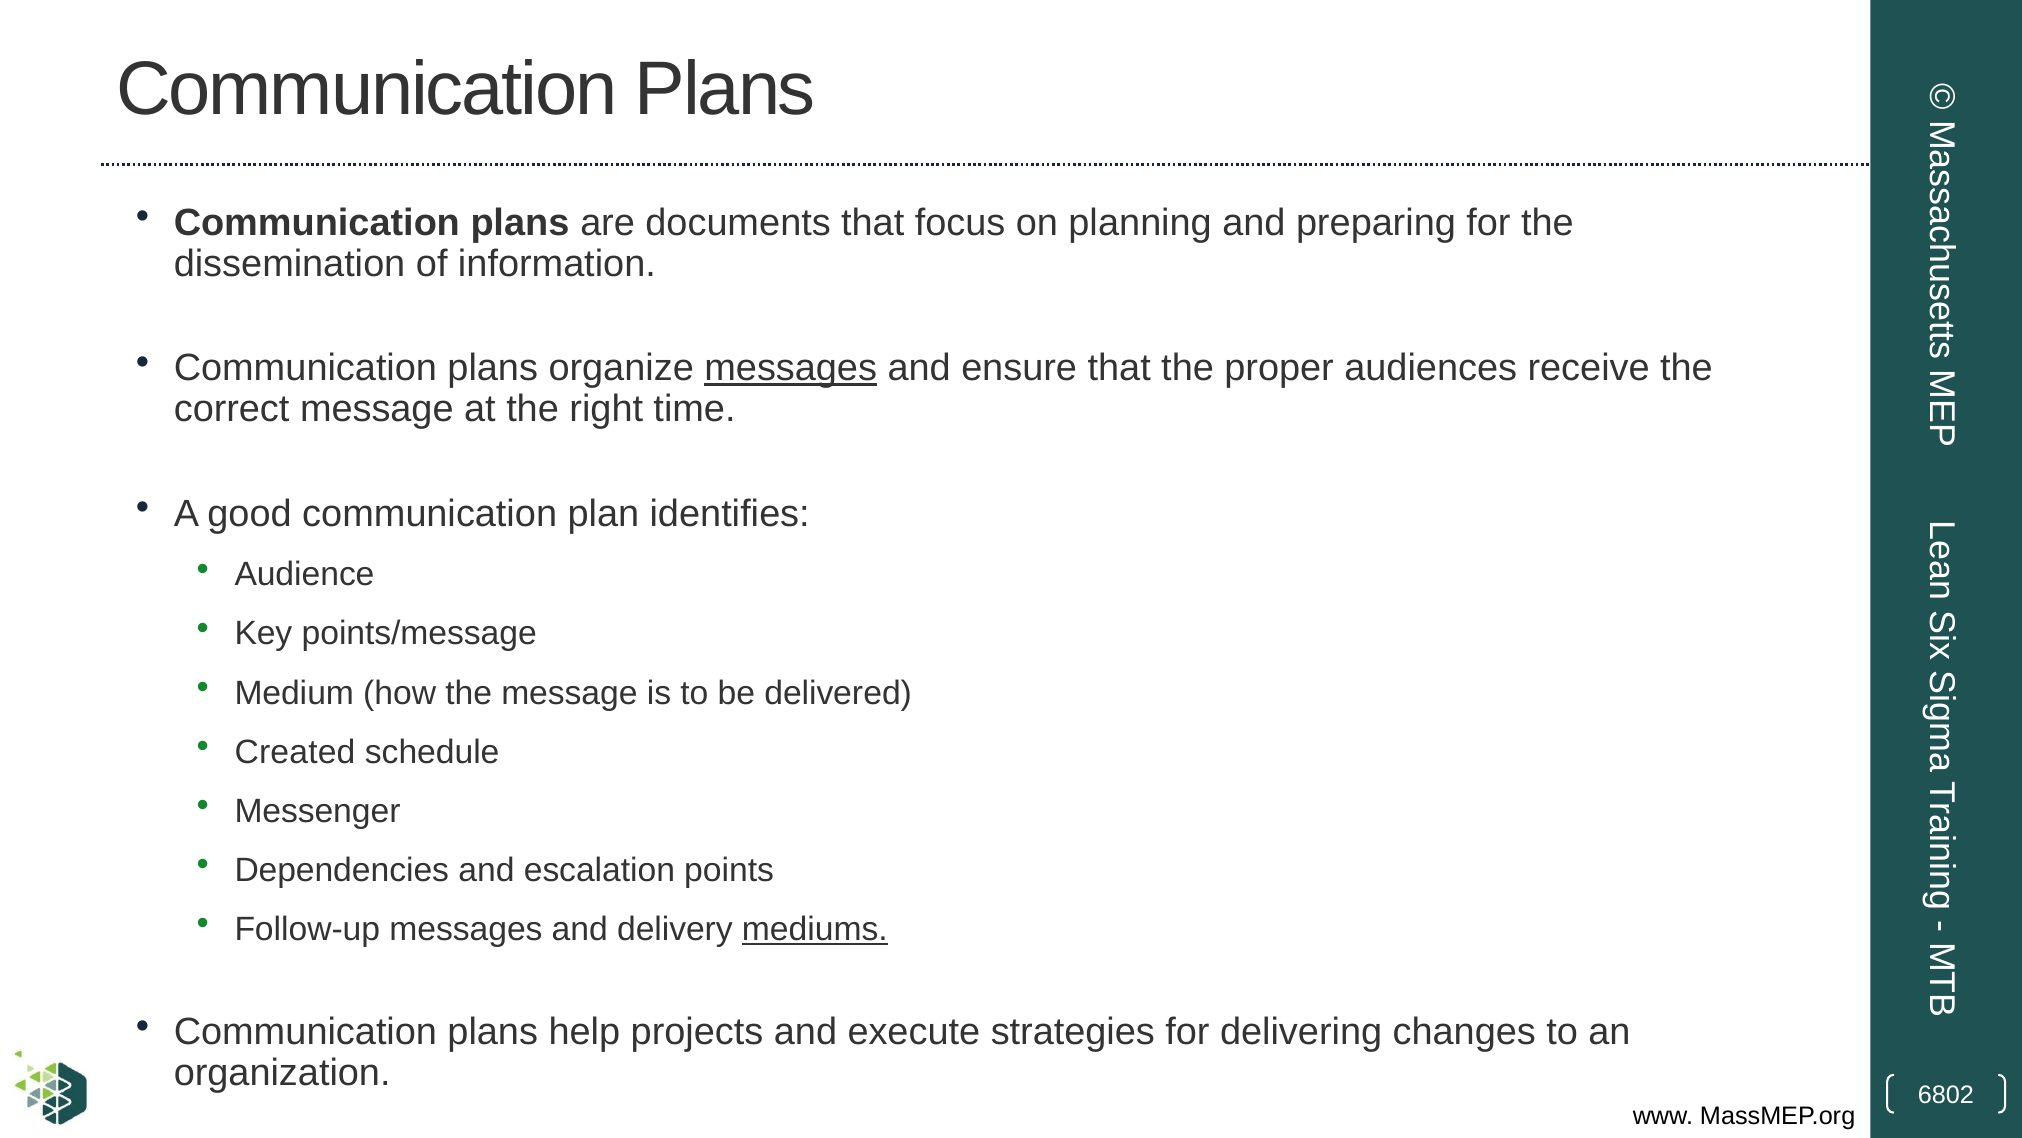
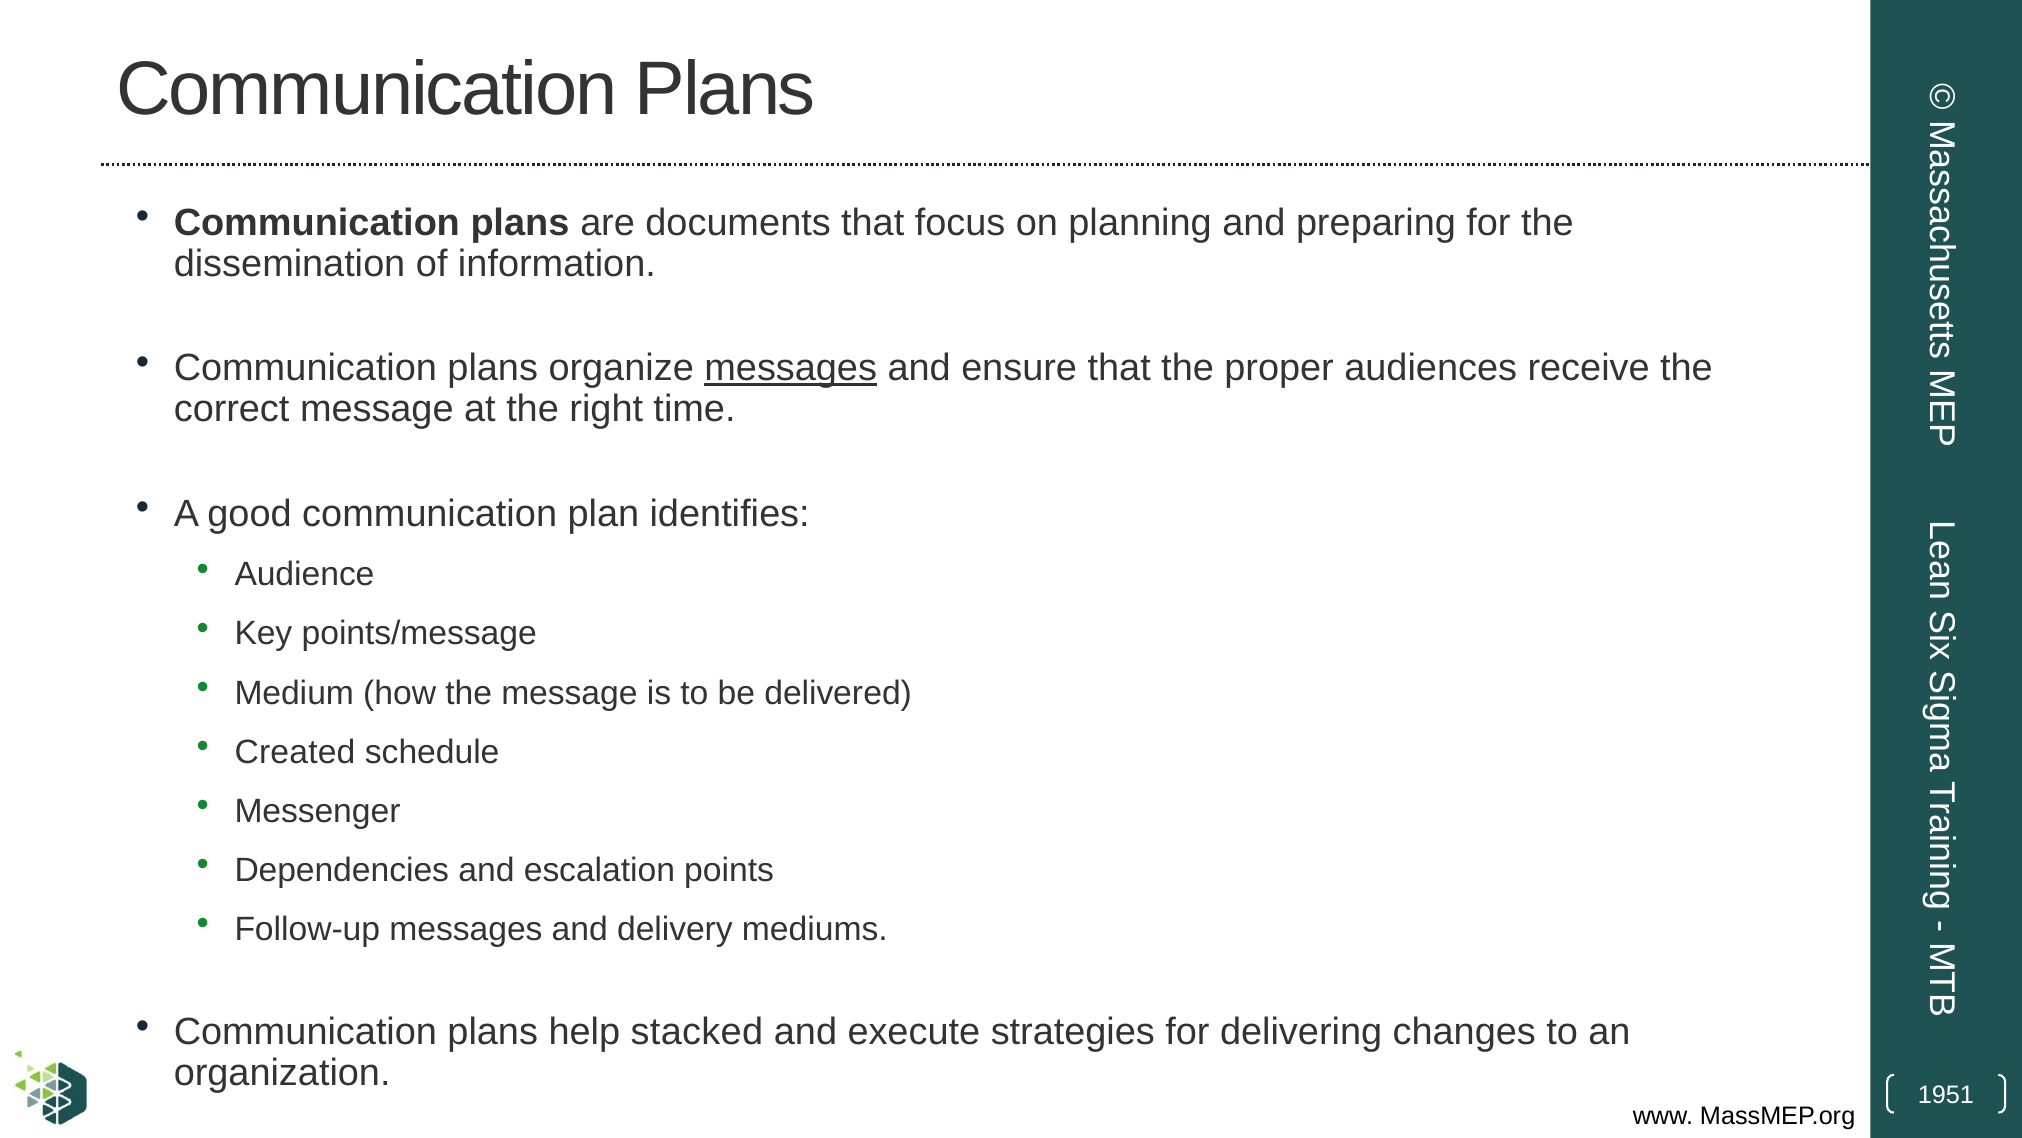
mediums underline: present -> none (815, 929)
projects: projects -> stacked (697, 1032)
6802: 6802 -> 1951 (1946, 1095)
